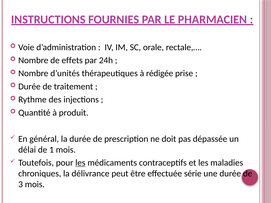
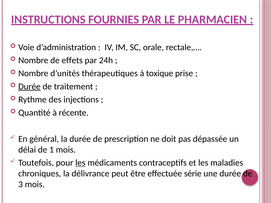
rédigée: rédigée -> toxique (160, 73)
Durée underline: none -> present (29, 87)
produit: produit -> récente (74, 113)
